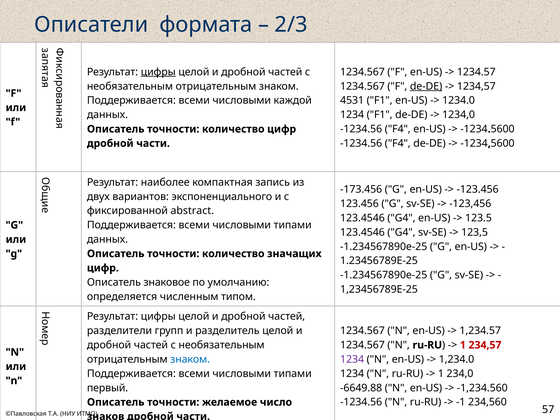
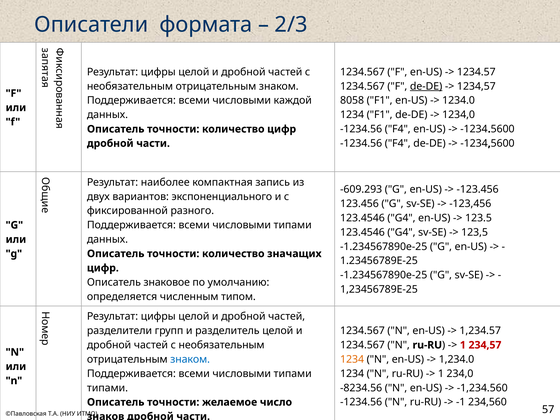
цифры underline: present -> none (158, 72)
4531: 4531 -> 8058 (352, 101)
-173.456: -173.456 -> -609.293 (361, 189)
abstract: abstract -> разного (192, 211)
1234 colour: purple -> orange (352, 359)
первый: первый -> типами (107, 388)
-6649.88: -6649.88 -> -8234.56 (361, 388)
